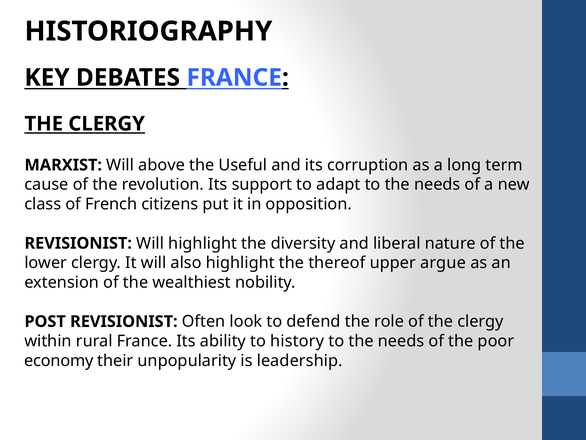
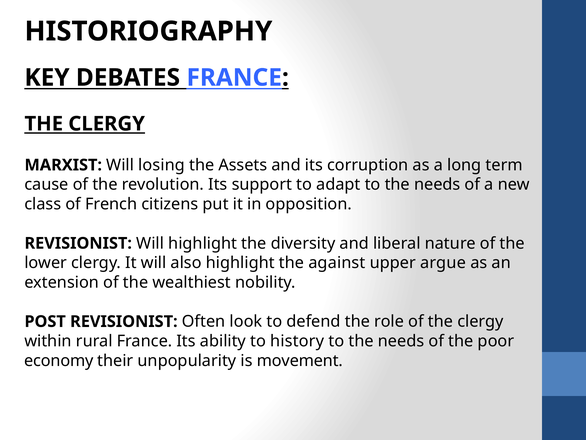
above: above -> losing (162, 165)
Useful: Useful -> Assets (243, 165)
thereof: thereof -> against (337, 263)
leadership: leadership -> movement (300, 360)
